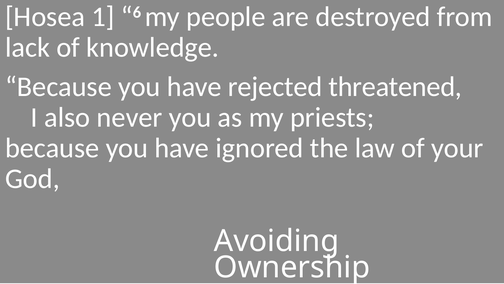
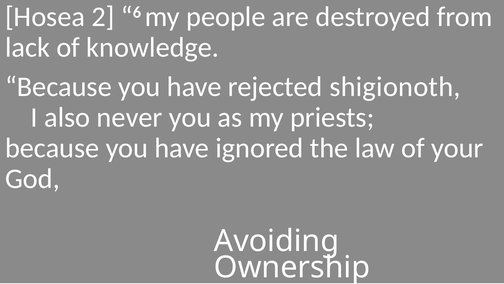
1: 1 -> 2 (103, 17)
threatened: threatened -> shigionoth (395, 86)
